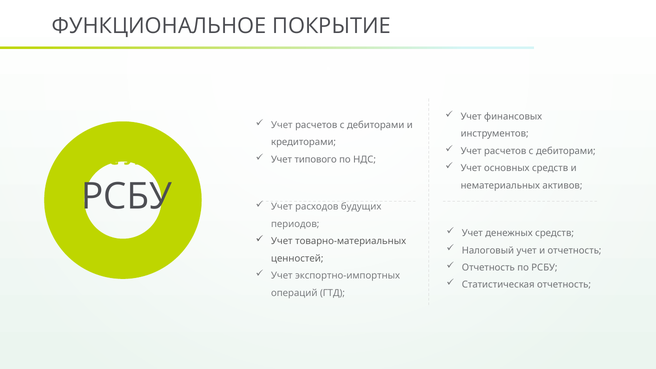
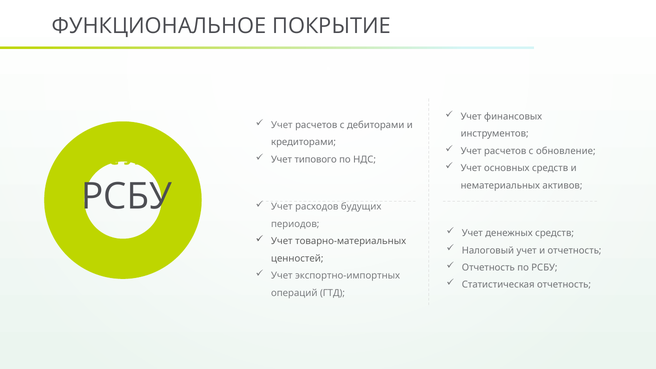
дебиторами: дебиторами -> обновление (566, 151)
